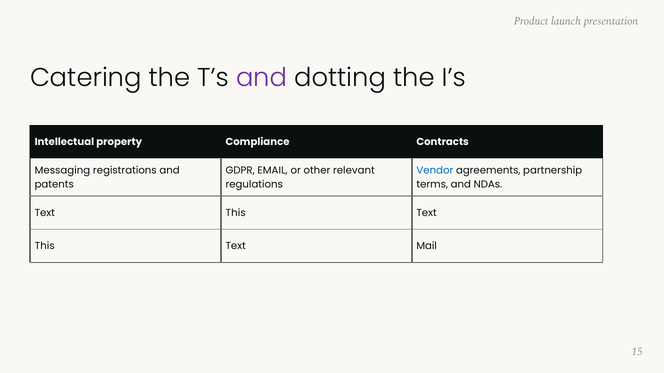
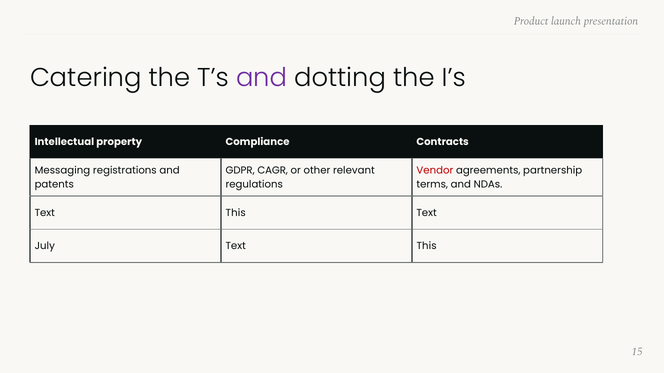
EMAIL: EMAIL -> CAGR (273, 171)
Vendor colour: blue -> red (435, 171)
This: This -> July (45, 246)
Mail: Mail -> This (427, 246)
